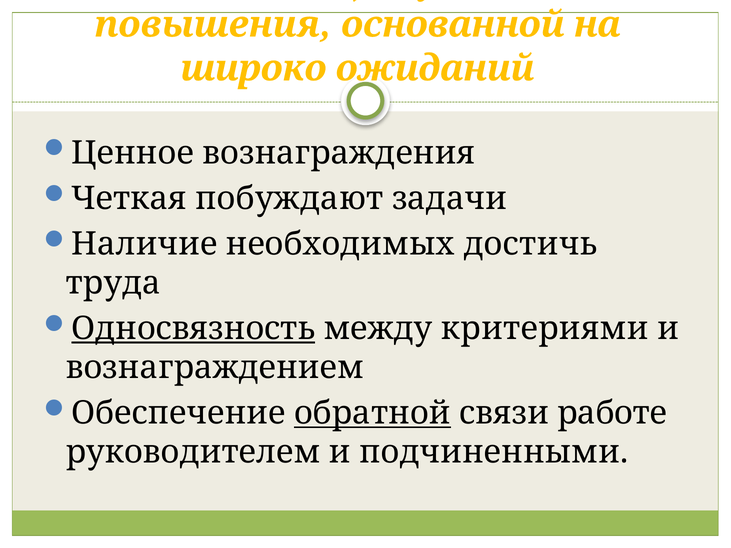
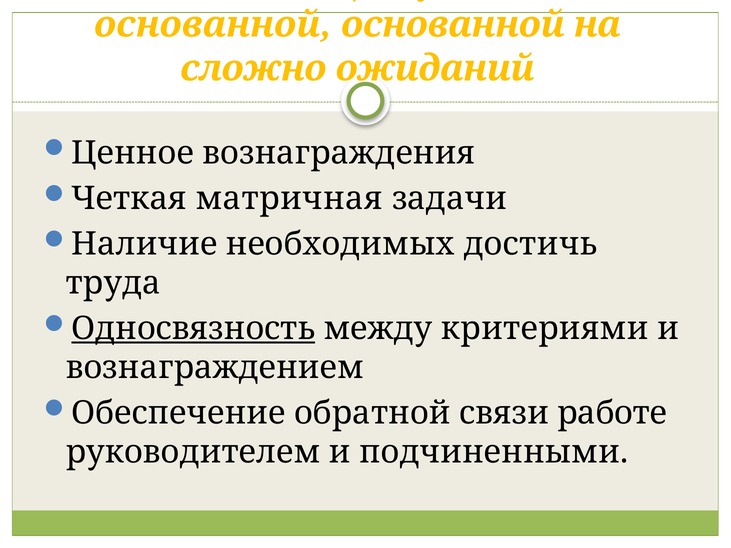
повышения: повышения -> основанной (213, 25)
широко: широко -> сложно (253, 68)
побуждают: побуждают -> матричная (289, 199)
обратной underline: present -> none (372, 413)
